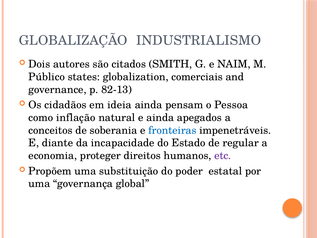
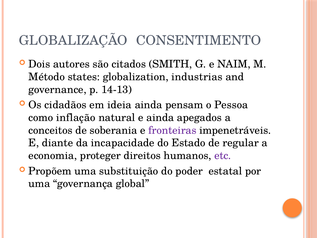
INDUSTRIALISMO: INDUSTRIALISMO -> CONSENTIMENTO (199, 41)
Público: Público -> Método (47, 77)
comerciais: comerciais -> industrias (197, 77)
82-13: 82-13 -> 14-13 (117, 89)
fronteiras colour: blue -> purple (172, 130)
